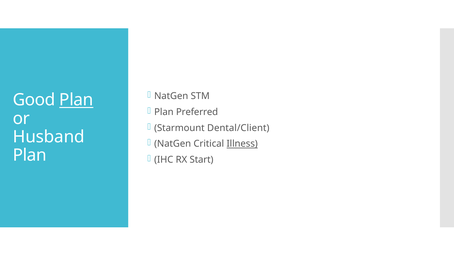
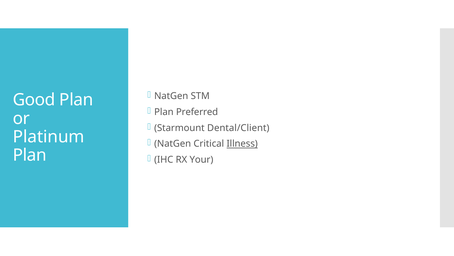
Plan underline: present -> none (76, 100)
Husband: Husband -> Platinum (49, 137)
Start: Start -> Your (201, 159)
